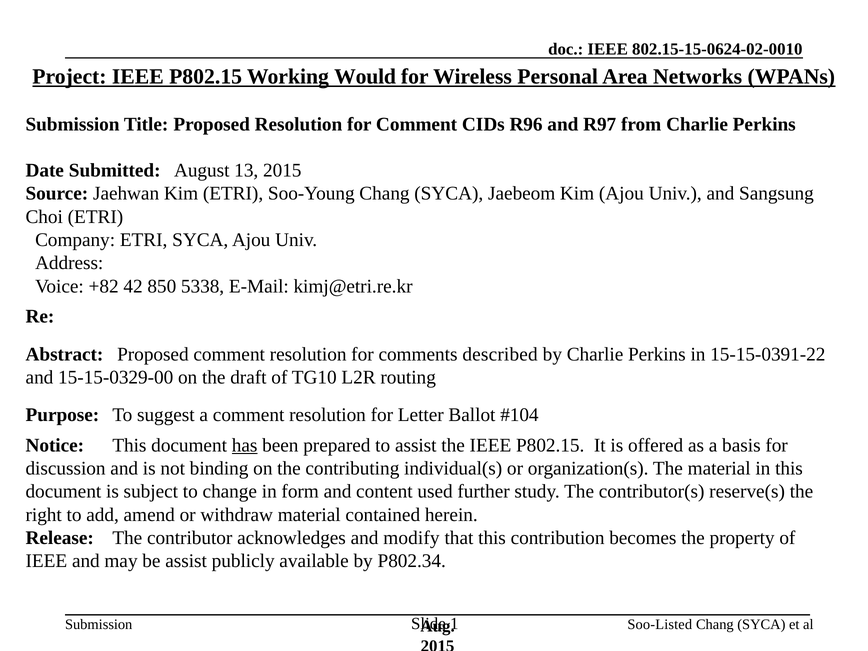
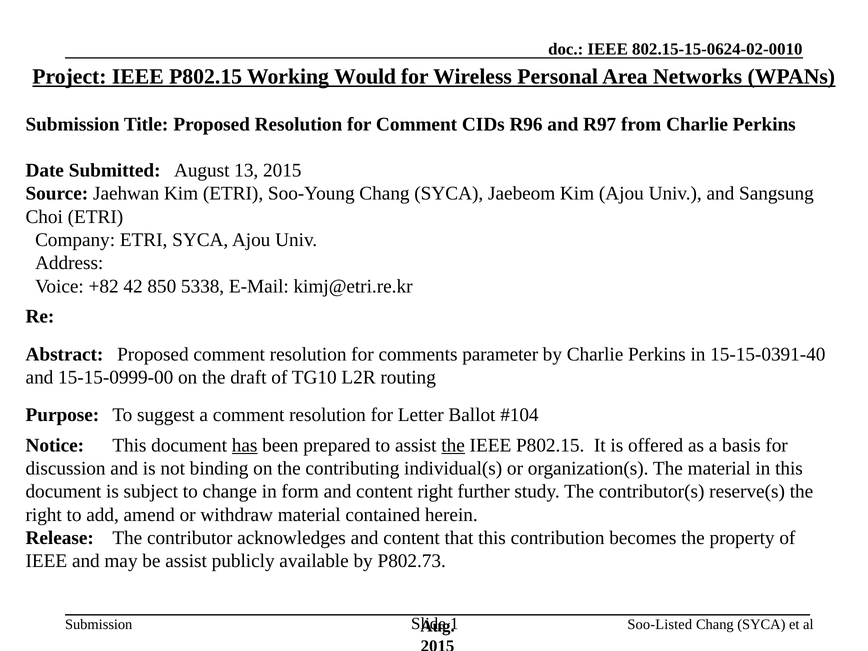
described: described -> parameter (500, 354)
15-15-0391-22: 15-15-0391-22 -> 15-15-0391-40 (768, 354)
15-15-0329-00: 15-15-0329-00 -> 15-15-0999-00 (116, 377)
the underline: none -> present (453, 445)
content used: used -> right (435, 492)
acknowledges and modify: modify -> content (412, 538)
P802.34: P802.34 -> P802.73 (412, 561)
